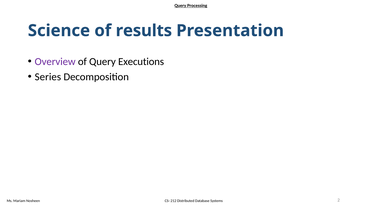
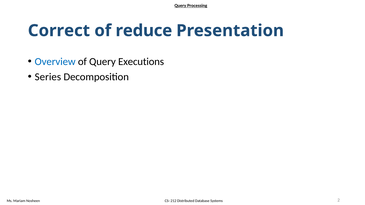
Science: Science -> Correct (59, 31)
results: results -> reduce (144, 31)
Overview colour: purple -> blue (55, 62)
